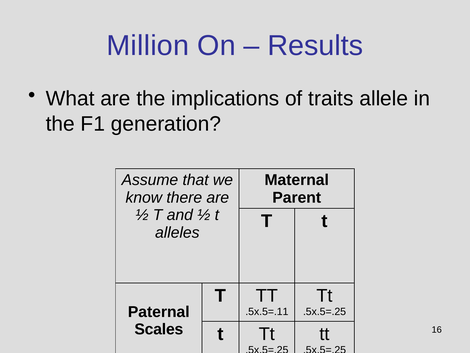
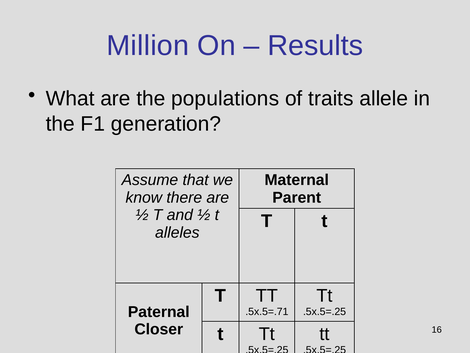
implications: implications -> populations (225, 99)
.5x.5=.11: .5x.5=.11 -> .5x.5=.71 (267, 311)
Scales: Scales -> Closer (159, 329)
